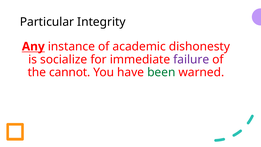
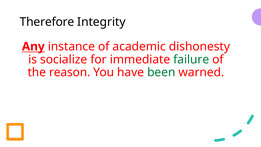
Particular: Particular -> Therefore (47, 22)
failure colour: purple -> green (191, 59)
cannot: cannot -> reason (70, 72)
